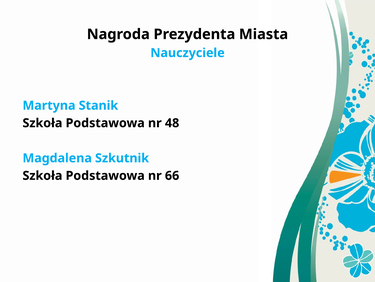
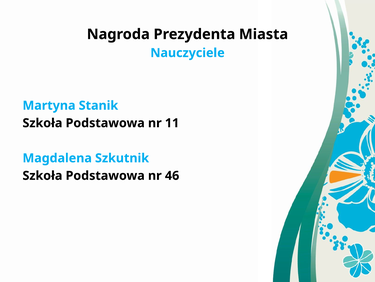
48: 48 -> 11 (172, 123)
66: 66 -> 46 (172, 175)
